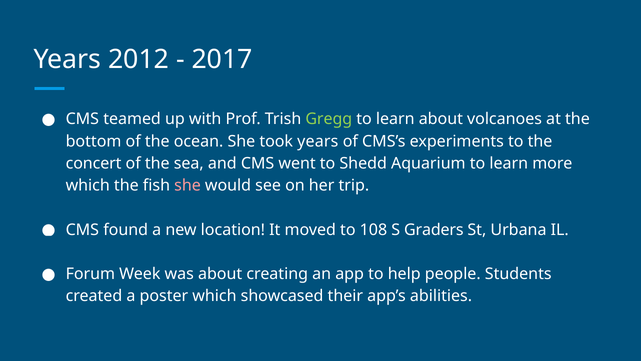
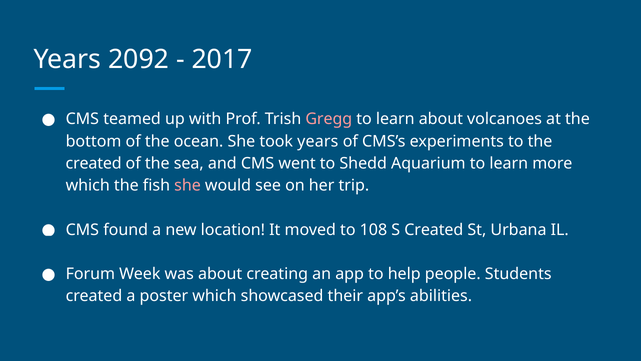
2012: 2012 -> 2092 (139, 60)
Gregg colour: light green -> pink (329, 119)
concert: concert -> created (94, 163)
S Graders: Graders -> Created (434, 229)
